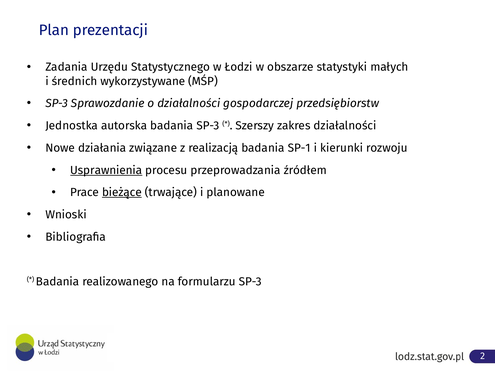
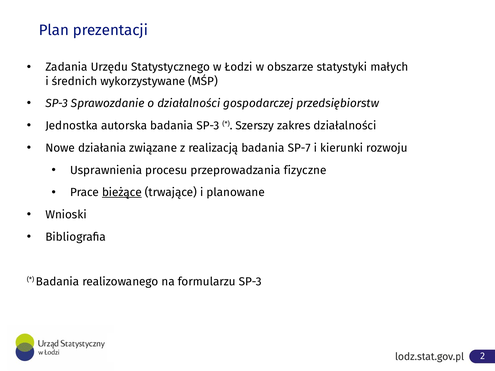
SP-1: SP-1 -> SP-7 (299, 148)
Usprawnienia underline: present -> none (106, 170)
źródłem: źródłem -> fizyczne (305, 170)
